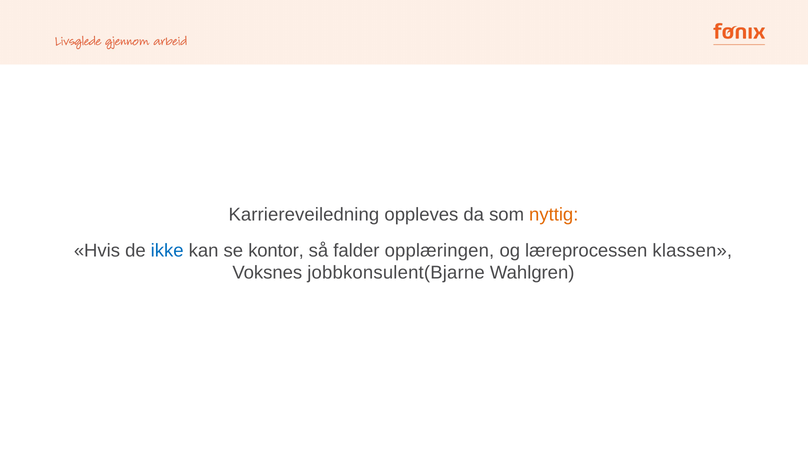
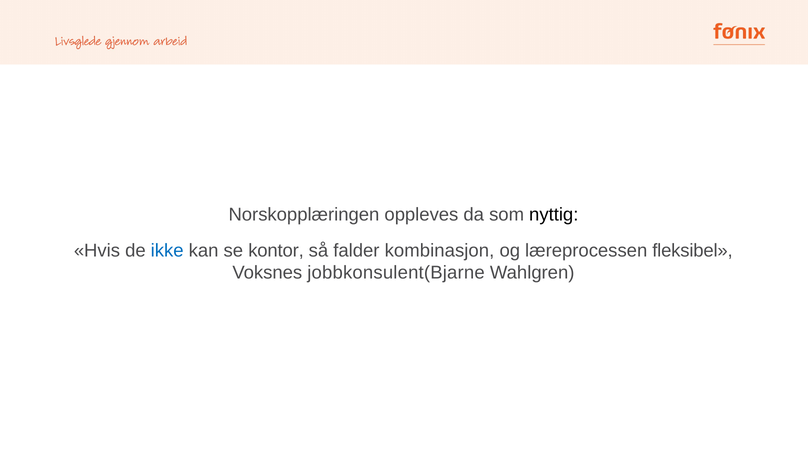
Karriereveiledning: Karriereveiledning -> Norskopplæringen (304, 215)
nyttig colour: orange -> black (554, 215)
opplæringen: opplæringen -> kombinasjon (439, 251)
klassen: klassen -> fleksibel (692, 251)
